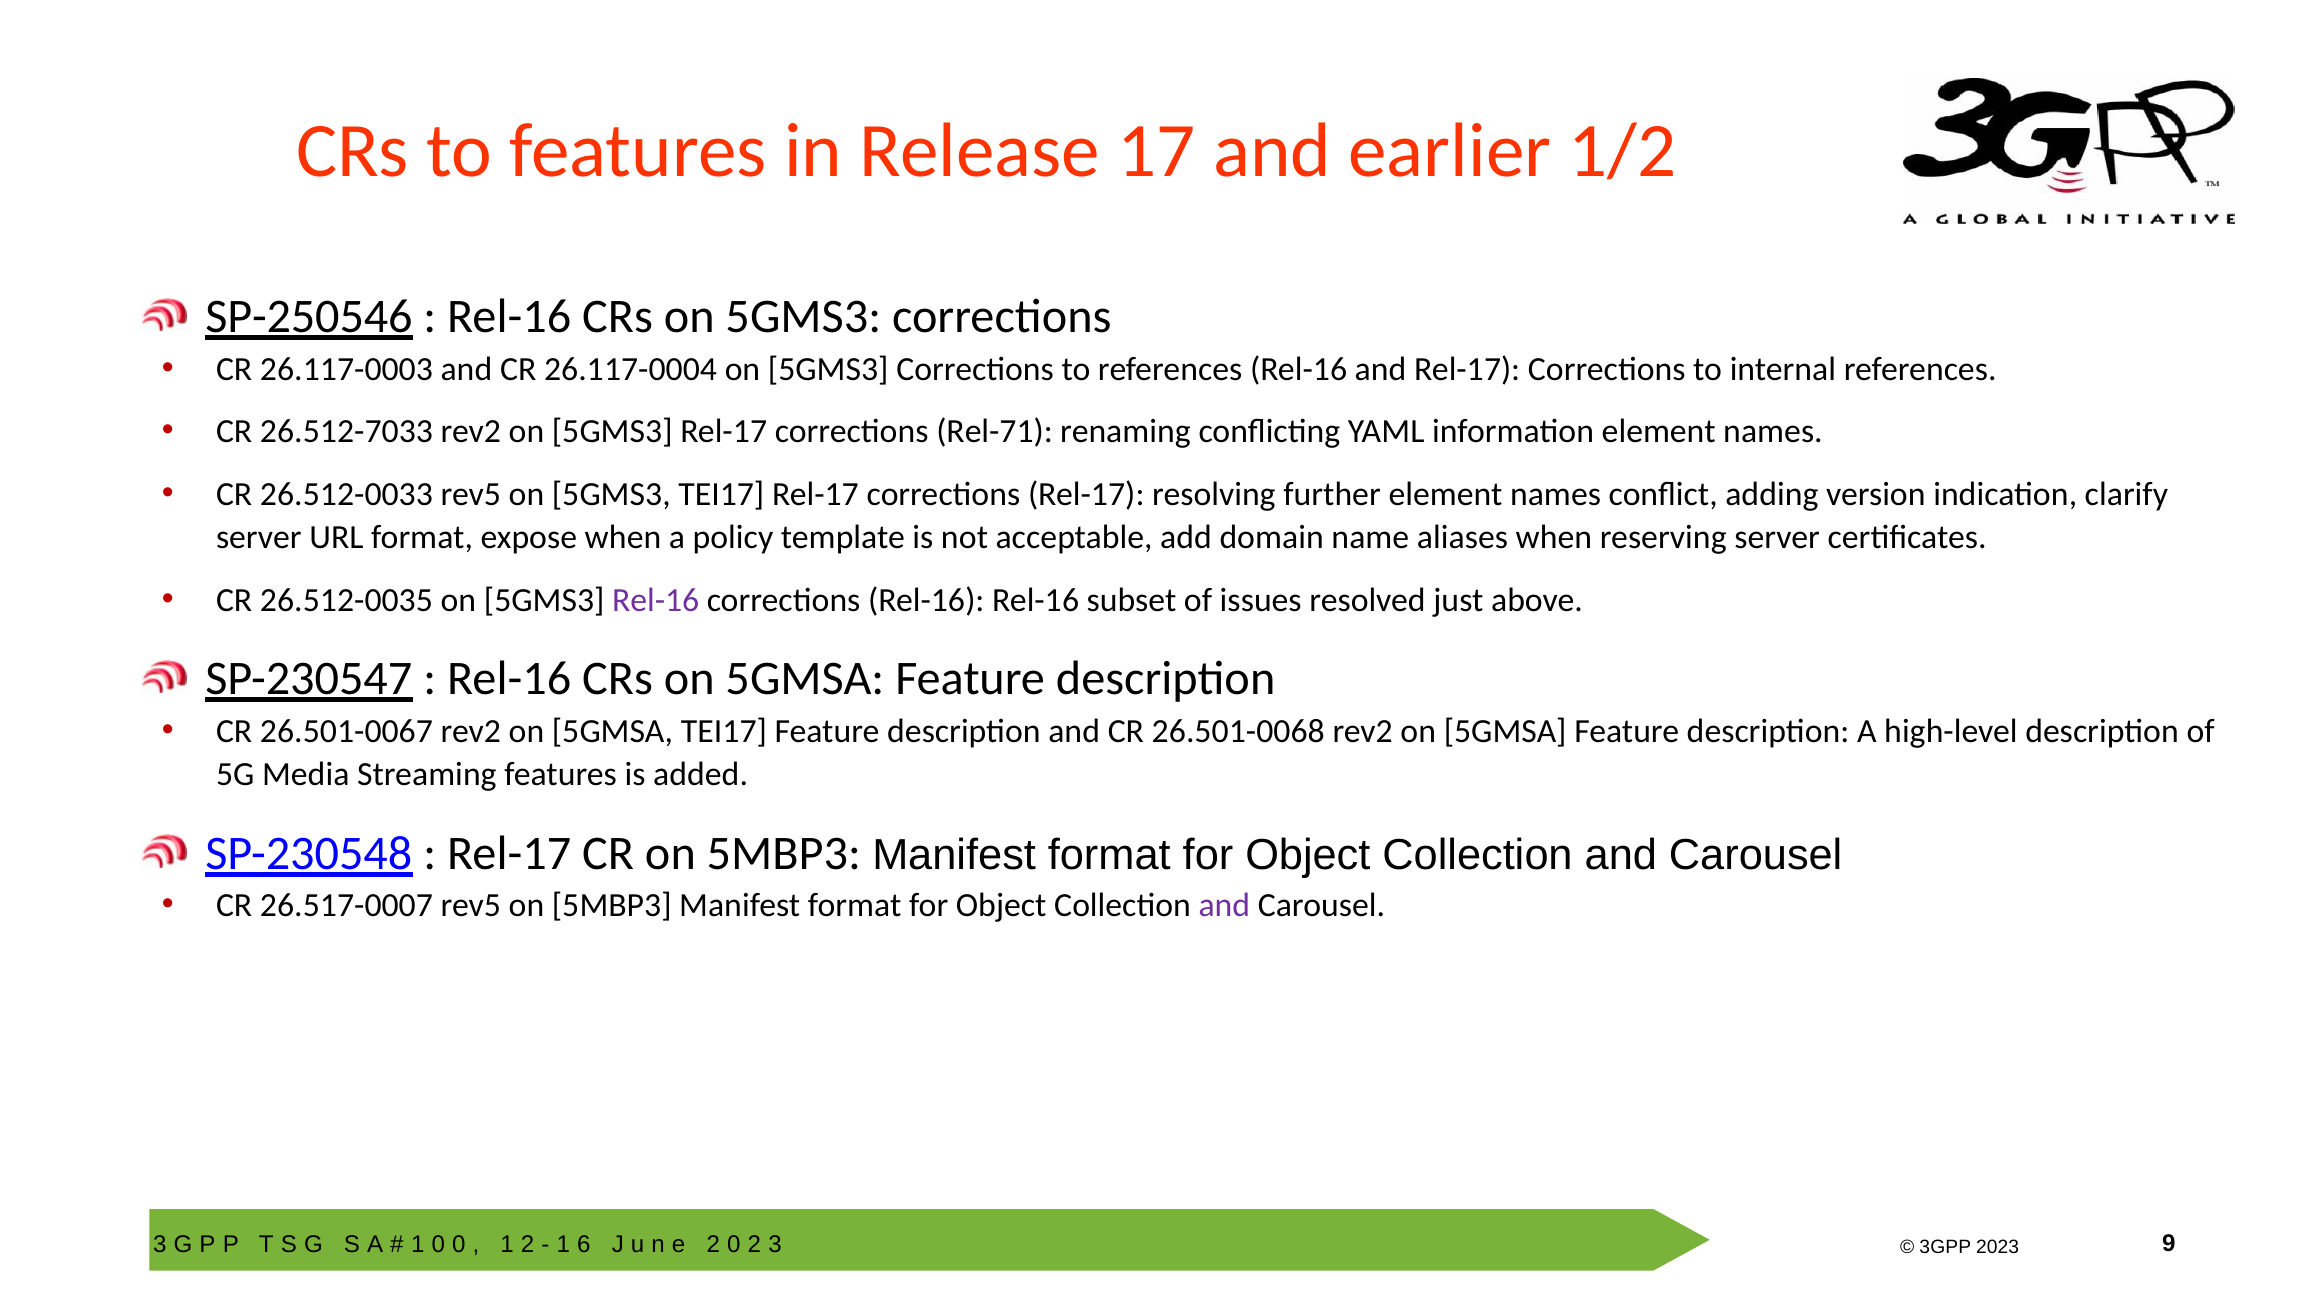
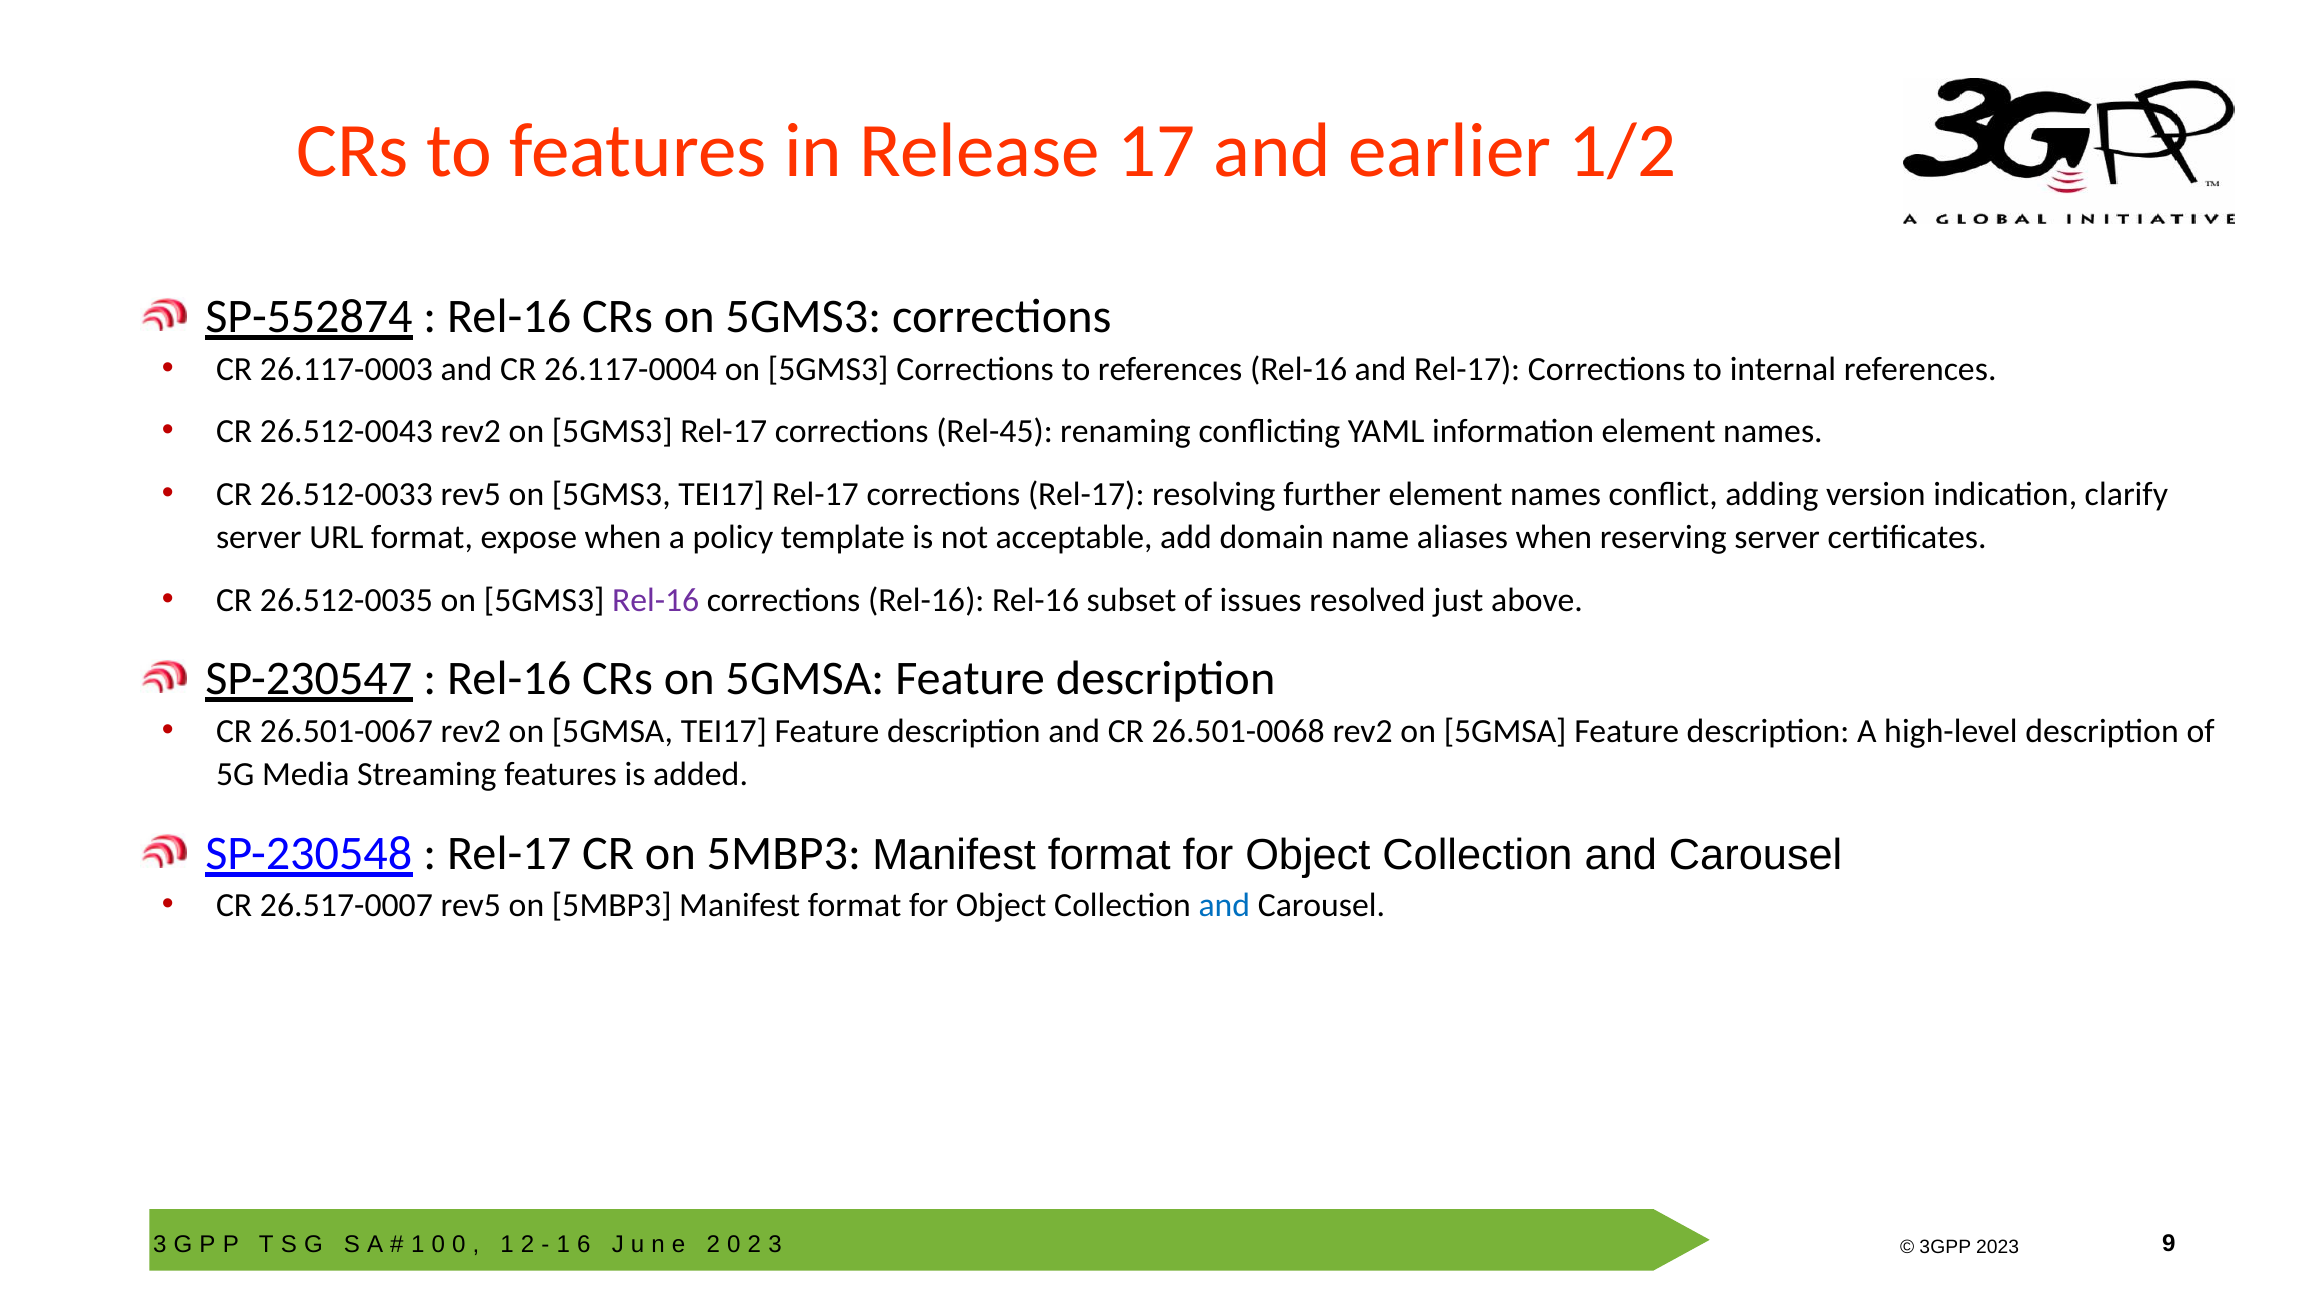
SP-250546: SP-250546 -> SP-552874 (309, 317)
26.512-7033: 26.512-7033 -> 26.512-0043 (346, 431)
Rel-71: Rel-71 -> Rel-45 (995, 431)
and colour: purple -> blue (1224, 906)
